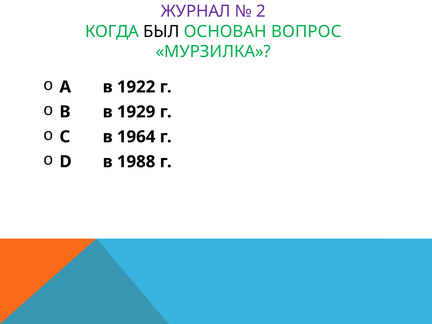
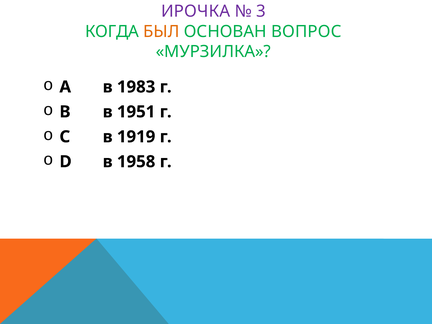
ЖУРНАЛ: ЖУРНАЛ -> ИРОЧКА (196, 11)
2: 2 -> 3 (261, 11)
БЫЛ colour: black -> orange (161, 32)
1922: 1922 -> 1983 (136, 87)
1929: 1929 -> 1951 (136, 112)
1964: 1964 -> 1919 (136, 137)
1988: 1988 -> 1958 (136, 162)
